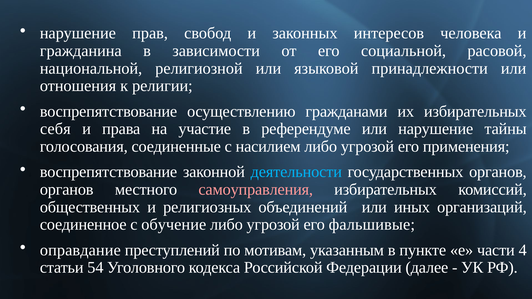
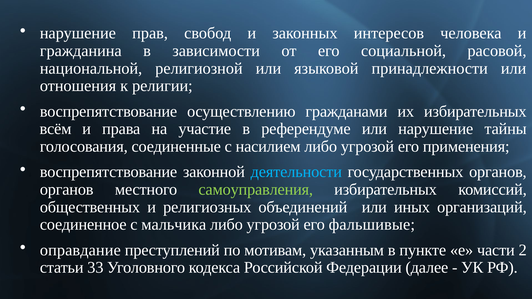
себя: себя -> всём (56, 129)
самоуправления colour: pink -> light green (256, 190)
обучение: обучение -> мальчика (174, 225)
4: 4 -> 2 (523, 250)
54: 54 -> 33 (95, 268)
